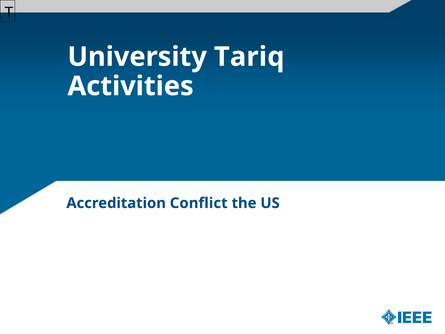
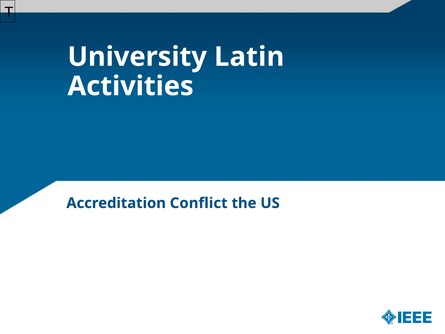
Tariq: Tariq -> Latin (249, 57)
